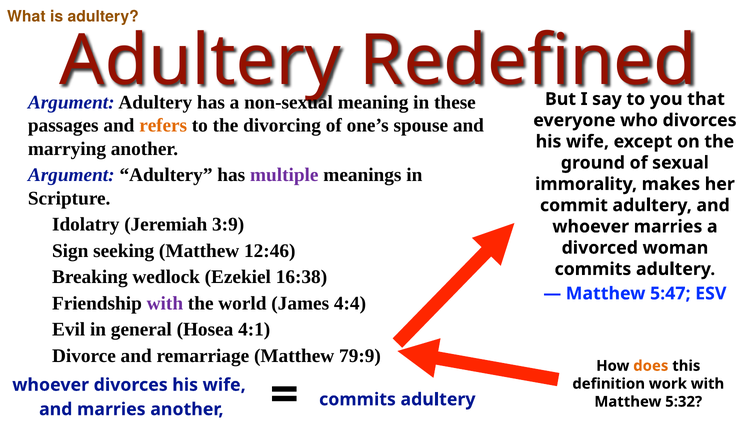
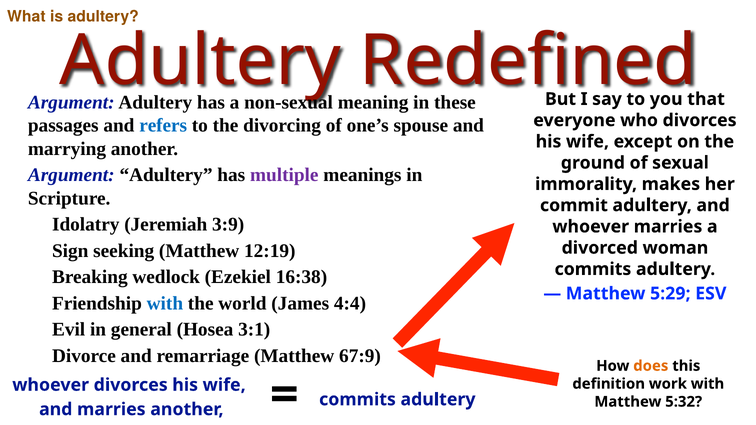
refers colour: orange -> blue (163, 126)
12:46: 12:46 -> 12:19 (270, 251)
5:47: 5:47 -> 5:29 (670, 294)
with colour: purple -> blue (165, 303)
4:1: 4:1 -> 3:1 (254, 330)
79:9: 79:9 -> 67:9 (360, 356)
